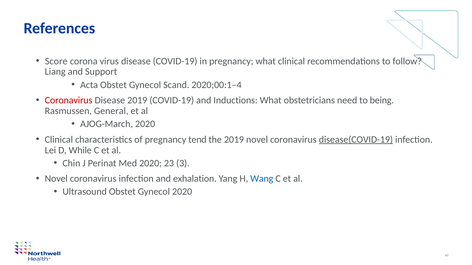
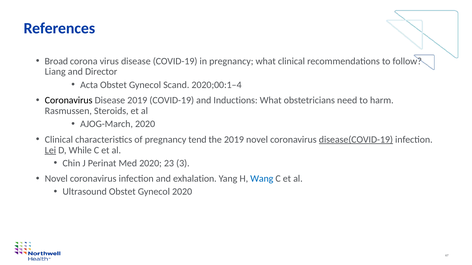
Score: Score -> Broad (56, 61)
Support: Support -> Director (101, 72)
Coronavirus colour: red -> black (69, 101)
being: being -> harm (382, 101)
General: General -> Steroids (111, 111)
Lei underline: none -> present (50, 150)
